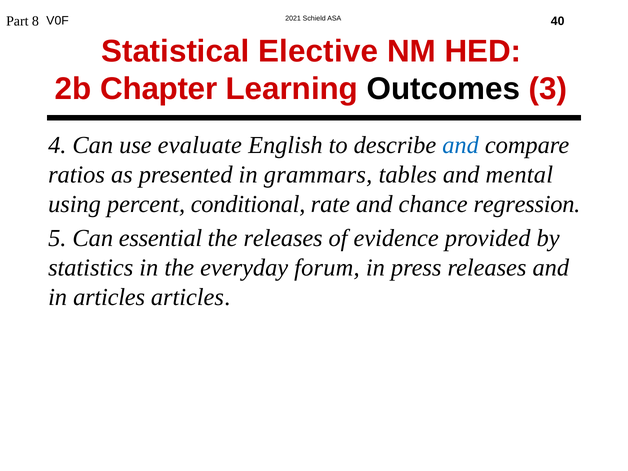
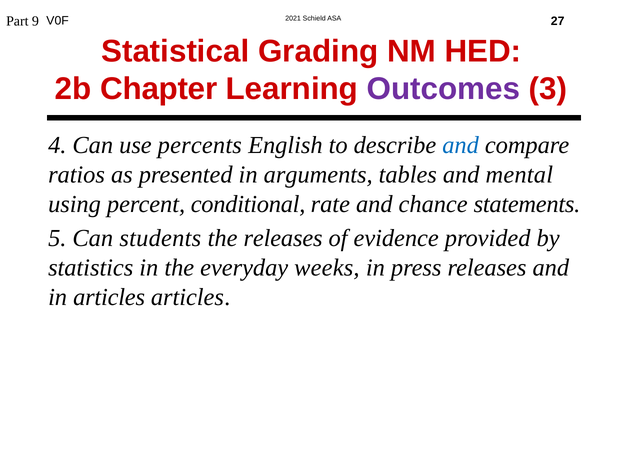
8: 8 -> 9 (35, 21)
40: 40 -> 27 (558, 21)
Elective: Elective -> Grading (318, 51)
Outcomes colour: black -> purple (444, 89)
evaluate: evaluate -> percents (200, 145)
grammars: grammars -> arguments (318, 175)
regression: regression -> statements (527, 204)
essential: essential -> students (160, 238)
forum: forum -> weeks (327, 268)
